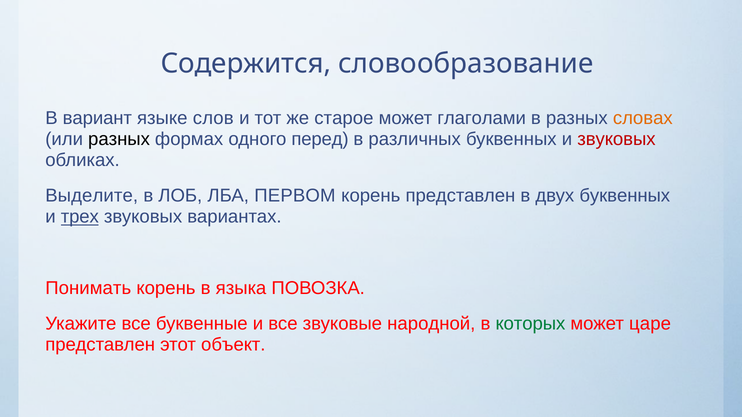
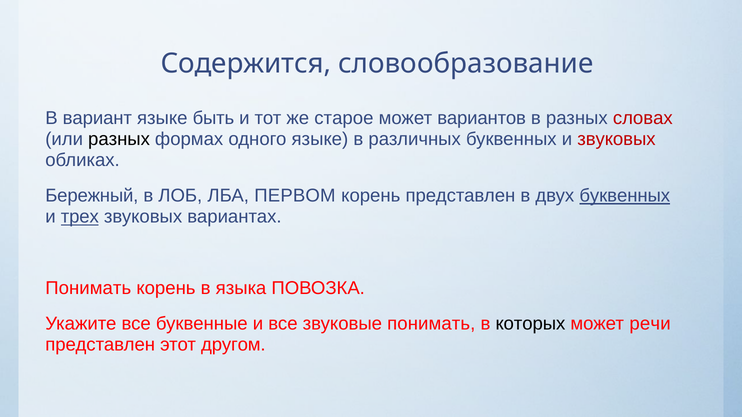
слов: слов -> быть (213, 118)
глаголами: глаголами -> вариантов (482, 118)
словах colour: orange -> red (643, 118)
одного перед: перед -> языке (320, 139)
Выделите: Выделите -> Бережный (92, 196)
буквенных underline: none -> present (625, 196)
звуковые народной: народной -> понимать (431, 324)
которых colour: green -> black (530, 324)
царе: царе -> речи (650, 324)
объект: объект -> другом (233, 345)
